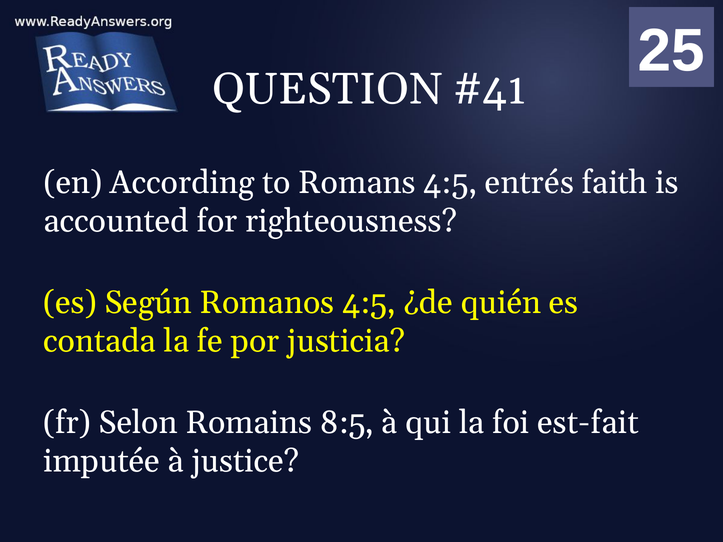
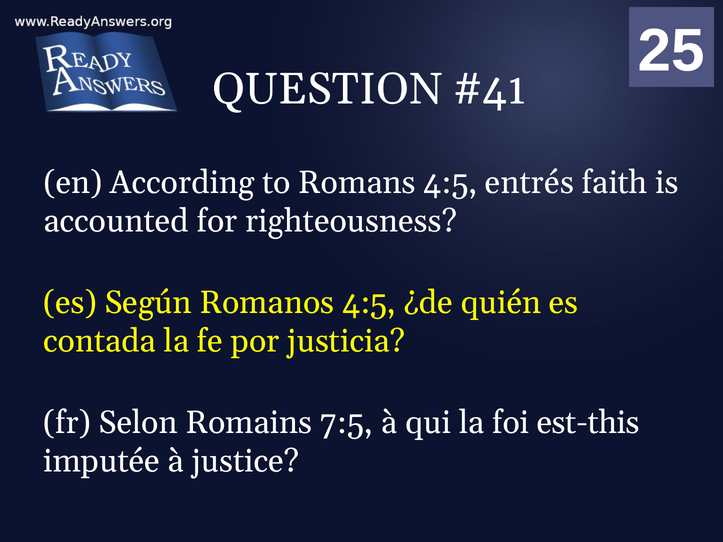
8:5: 8:5 -> 7:5 (347, 423)
est-fait: est-fait -> est-this (588, 423)
